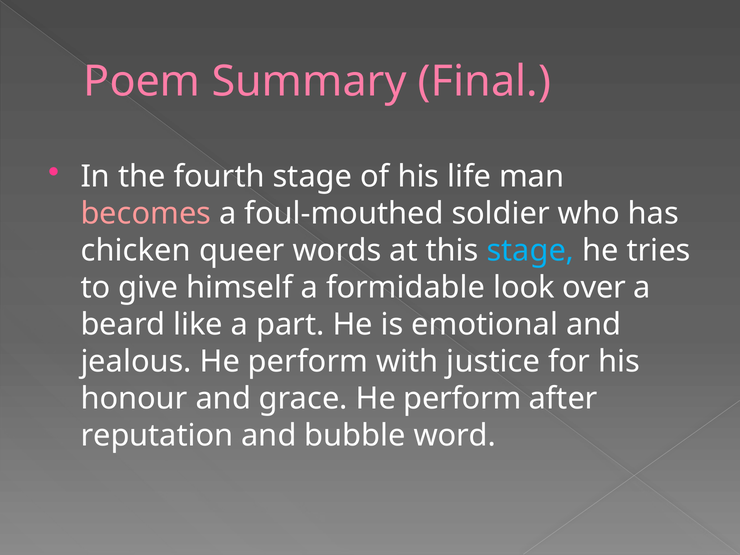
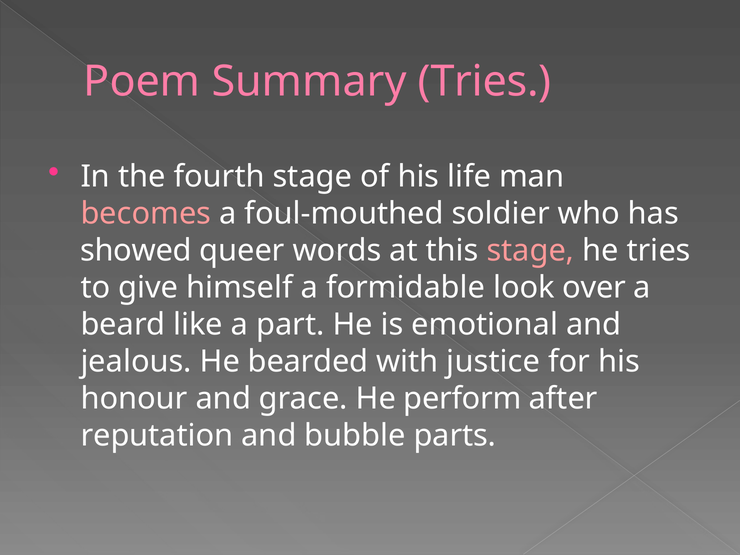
Summary Final: Final -> Tries (485, 81)
chicken: chicken -> showed (136, 251)
stage colour: light blue -> pink (530, 251)
jealous He perform: perform -> bearded (308, 362)
word: word -> parts (455, 436)
